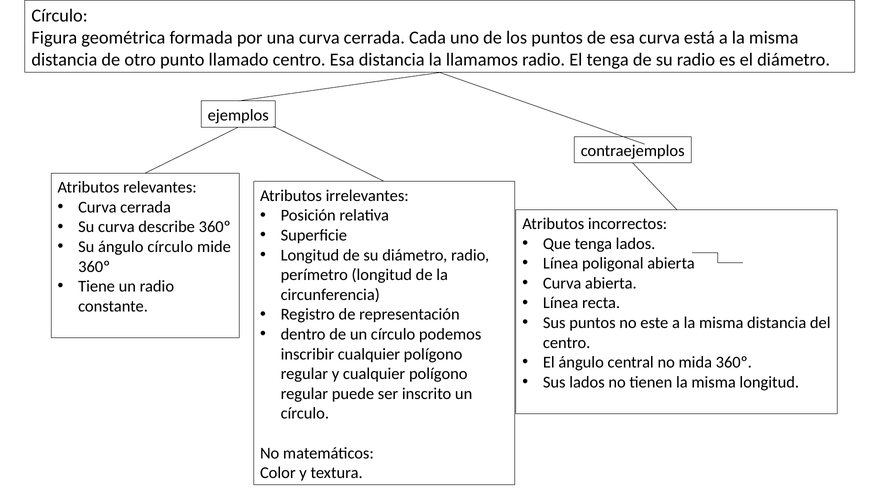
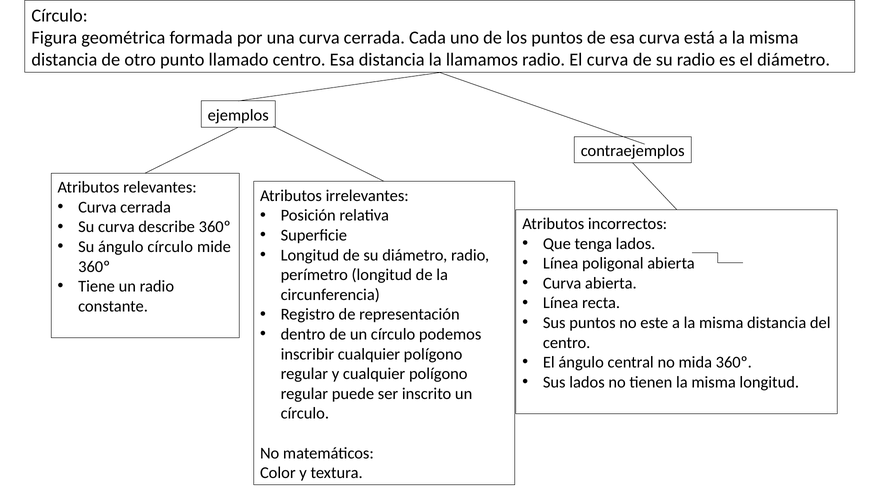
El tenga: tenga -> curva (608, 59)
